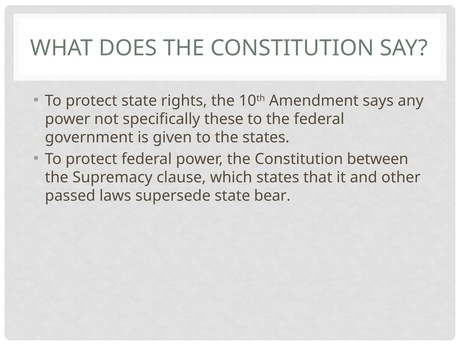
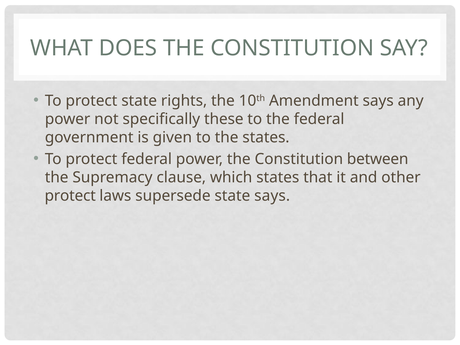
passed: passed -> protect (70, 196)
state bear: bear -> says (272, 196)
